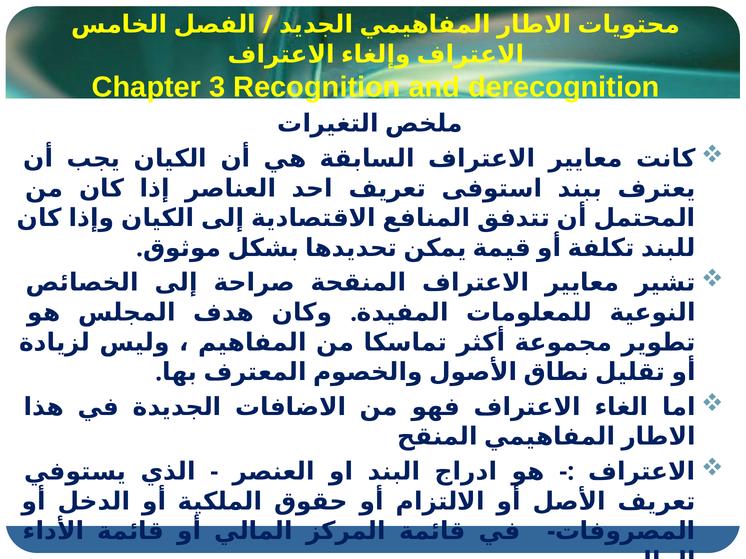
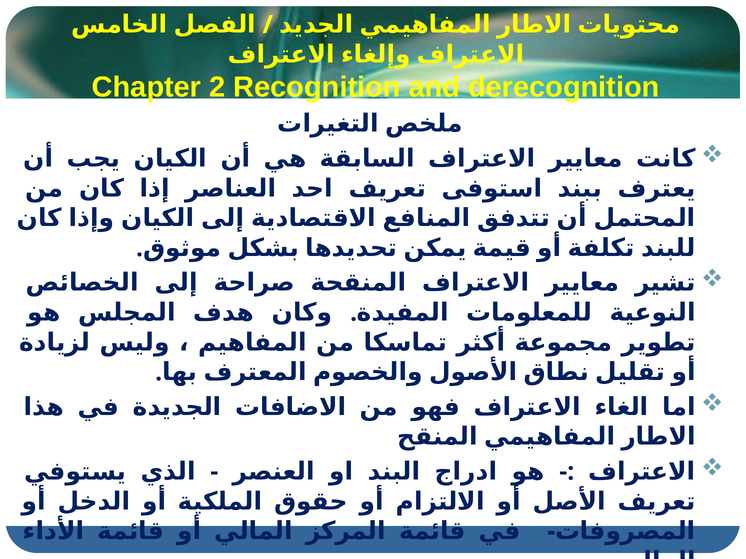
3: 3 -> 2 (217, 87)
